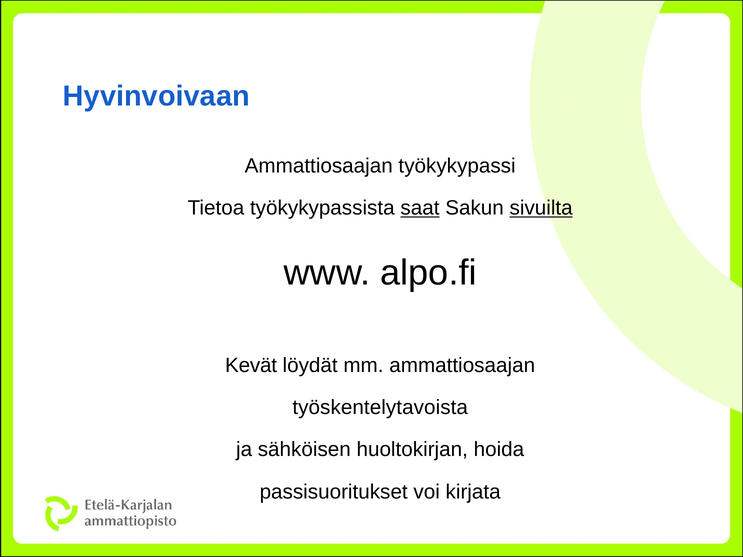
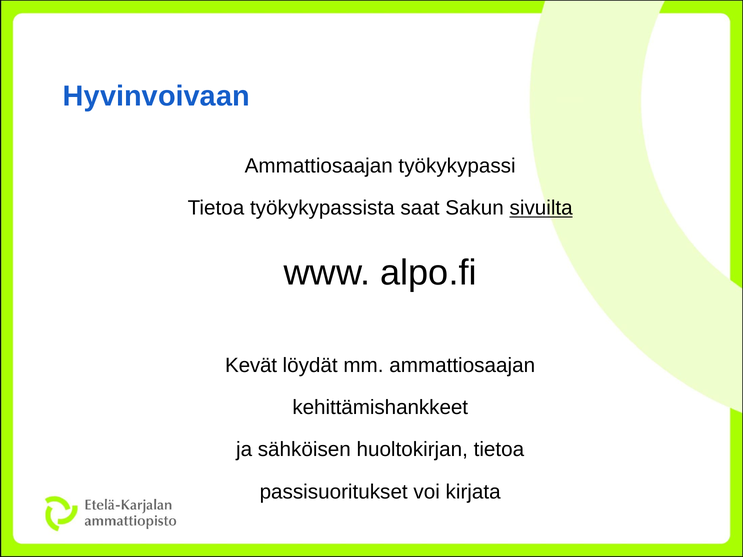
saat underline: present -> none (420, 208)
työskentelytavoista: työskentelytavoista -> kehittämishankkeet (380, 408)
huoltokirjan hoida: hoida -> tietoa (499, 450)
